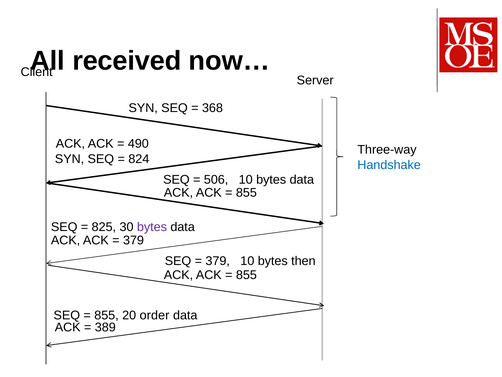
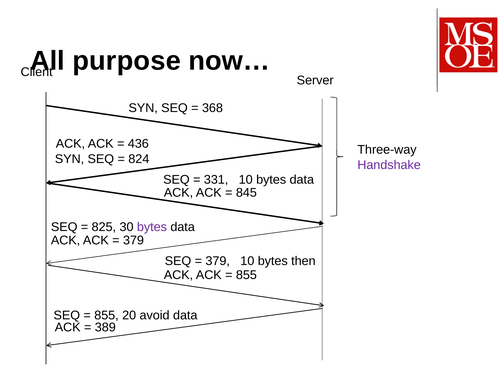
received: received -> purpose (127, 61)
490: 490 -> 436 (138, 143)
Handshake colour: blue -> purple (389, 165)
506: 506 -> 331 (216, 179)
855: 855 -> 845 (246, 193)
order: order -> avoid (155, 315)
